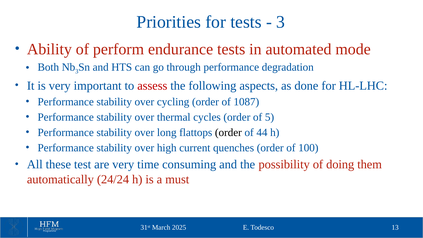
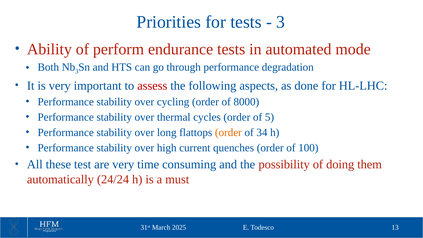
1087: 1087 -> 8000 (246, 102)
order colour: black -> orange (228, 133)
44: 44 -> 34 (262, 133)
